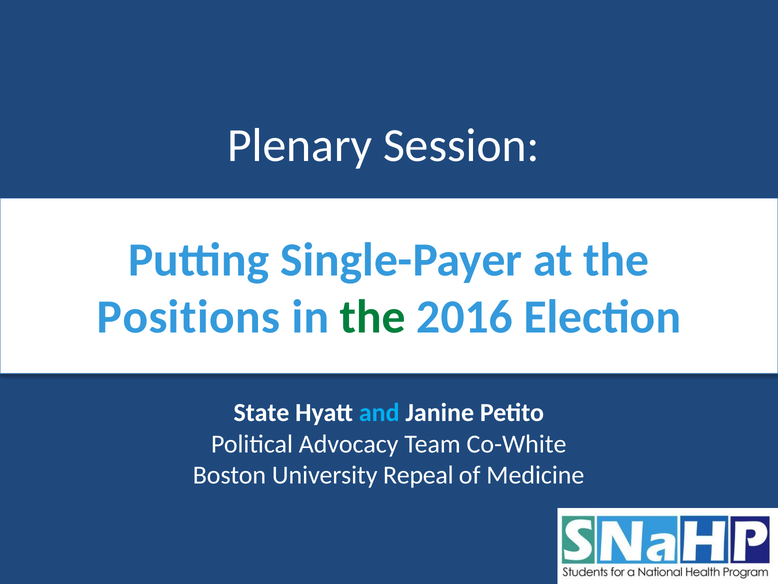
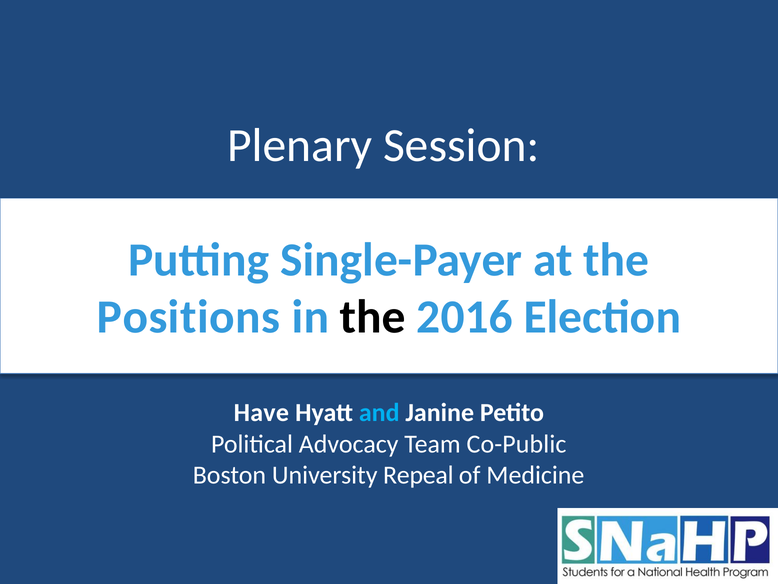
the colour: green -> black (373, 317)
State: State -> Have (261, 413)
Co-White: Co-White -> Co-Public (516, 444)
